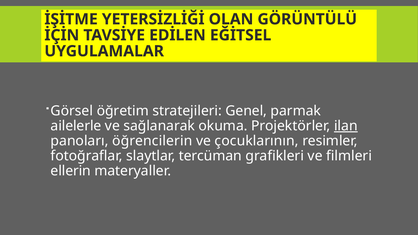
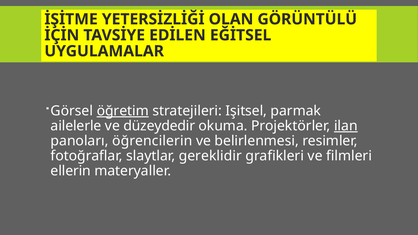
öğretim underline: none -> present (123, 111)
Genel: Genel -> Işitsel (246, 111)
sağlanarak: sağlanarak -> düzeydedir (159, 126)
çocuklarının: çocuklarının -> belirlenmesi (257, 141)
tercüman: tercüman -> gereklidir (210, 156)
